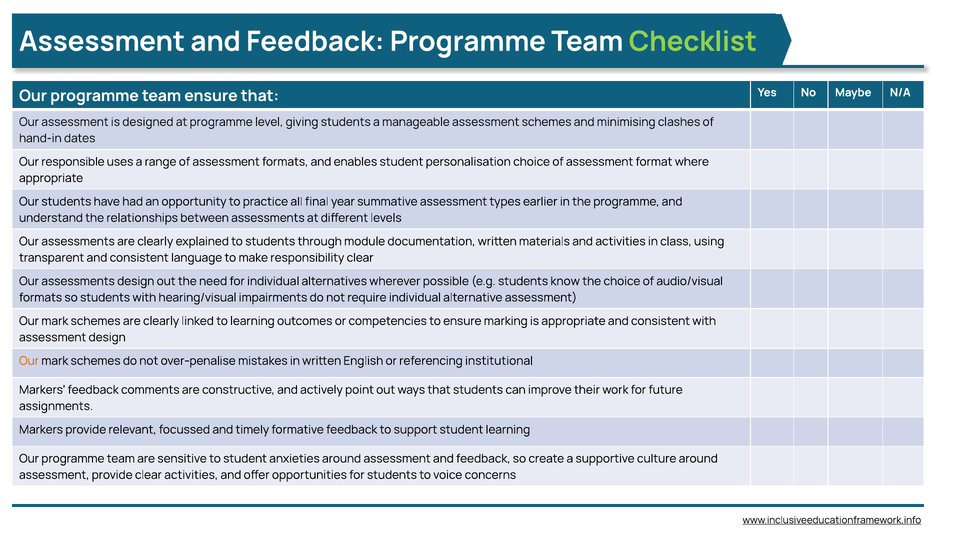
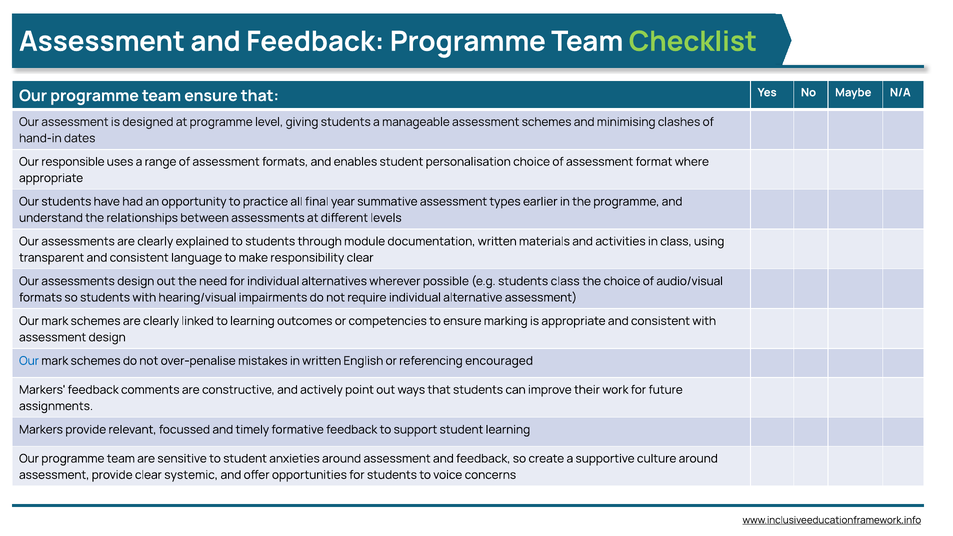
students know: know -> class (565, 281)
Our colour: orange -> blue (29, 361)
institutional: institutional -> encouraged (499, 361)
clear activities: activities -> systemic (191, 475)
